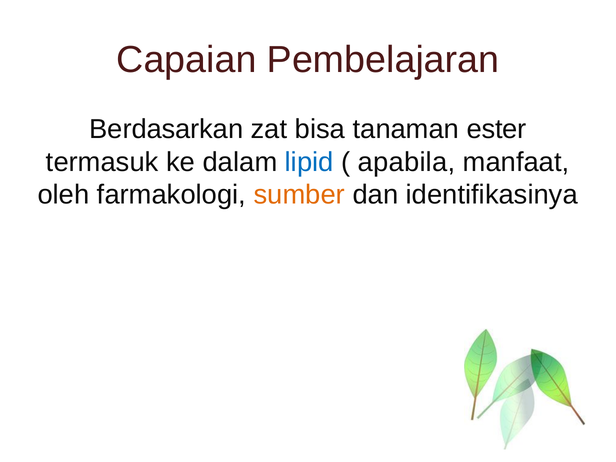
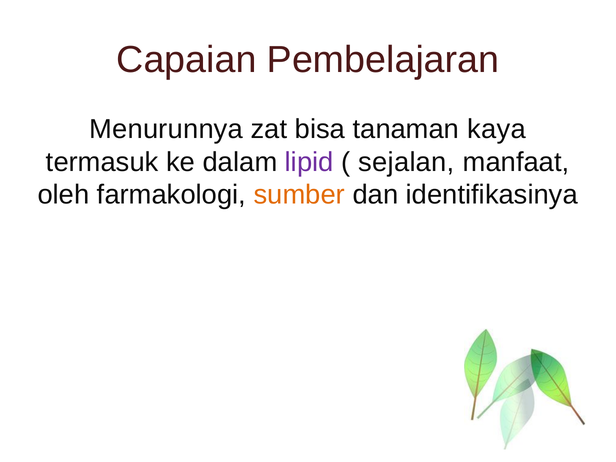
Berdasarkan: Berdasarkan -> Menurunnya (166, 129)
ester: ester -> kaya (496, 129)
lipid colour: blue -> purple (309, 162)
apabila: apabila -> sejalan (406, 162)
